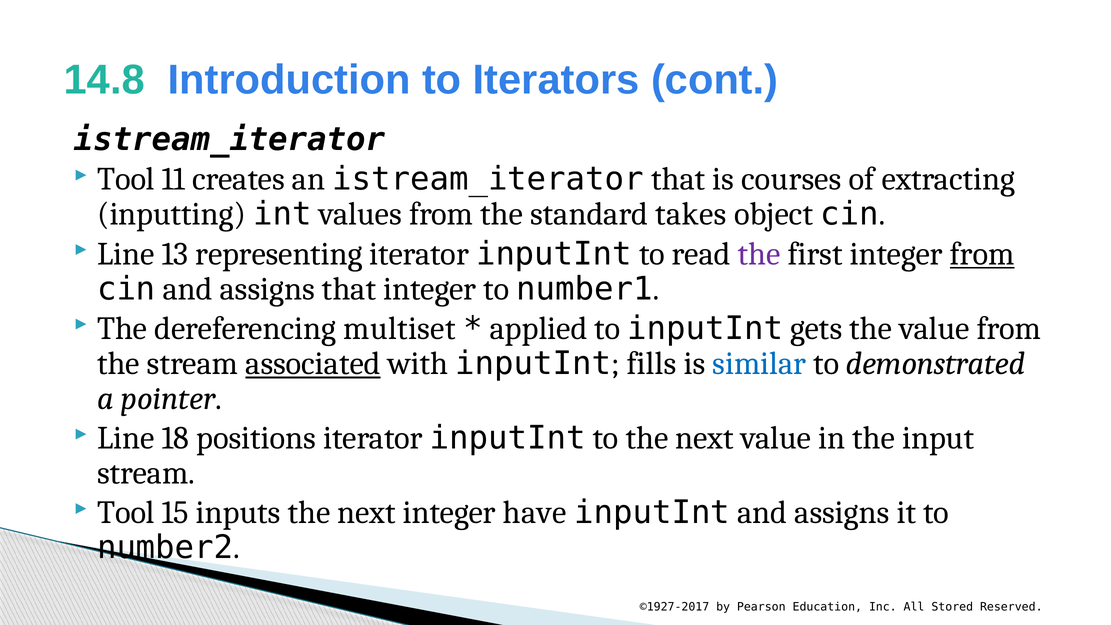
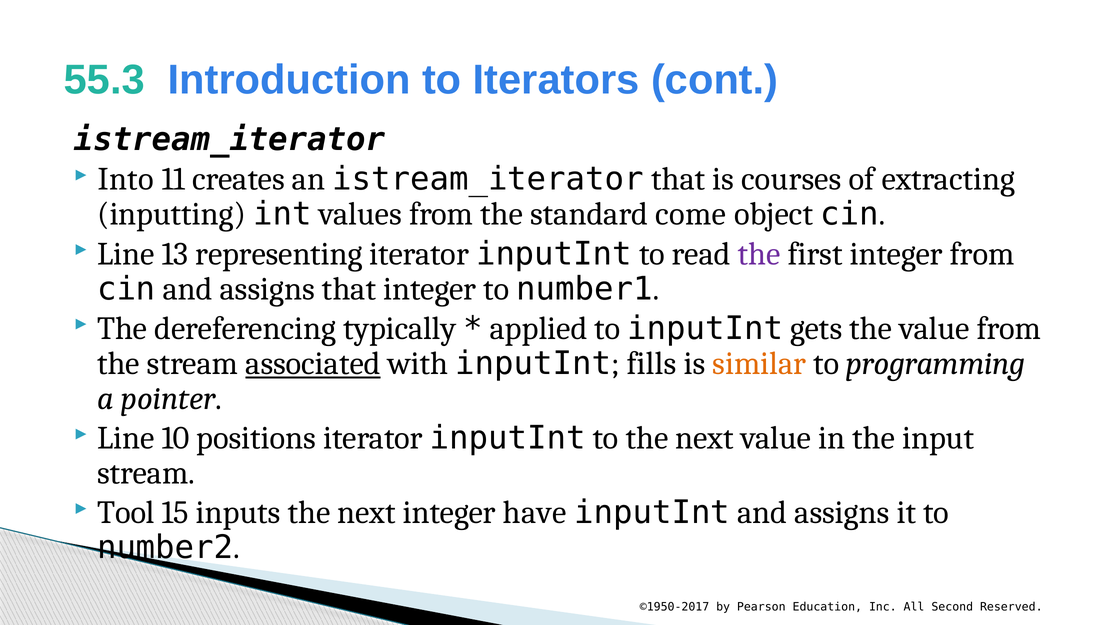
14.8: 14.8 -> 55.3 (104, 80)
Tool: Tool -> Into (126, 179)
takes: takes -> come (691, 214)
from underline: present -> none (982, 254)
multiset: multiset -> typically (400, 328)
similar colour: blue -> orange (759, 363)
demonstrated: demonstrated -> programming (936, 363)
18: 18 -> 10 (176, 438)
©1927-2017: ©1927-2017 -> ©1950-2017 (675, 607)
Stored: Stored -> Second (952, 607)
